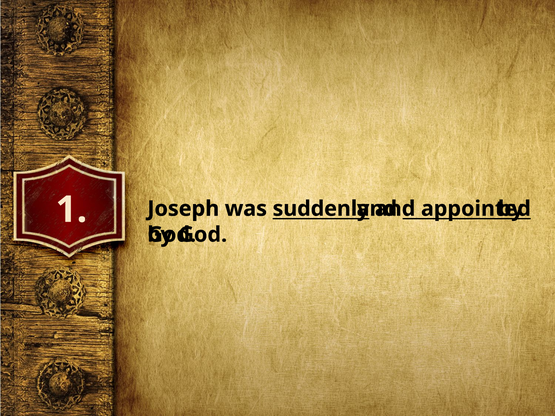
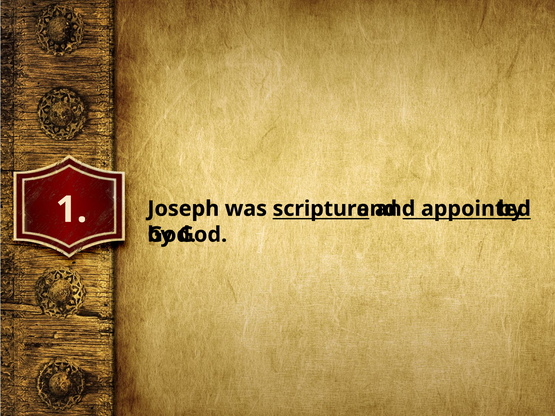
suddenly: suddenly -> scripture (321, 209)
